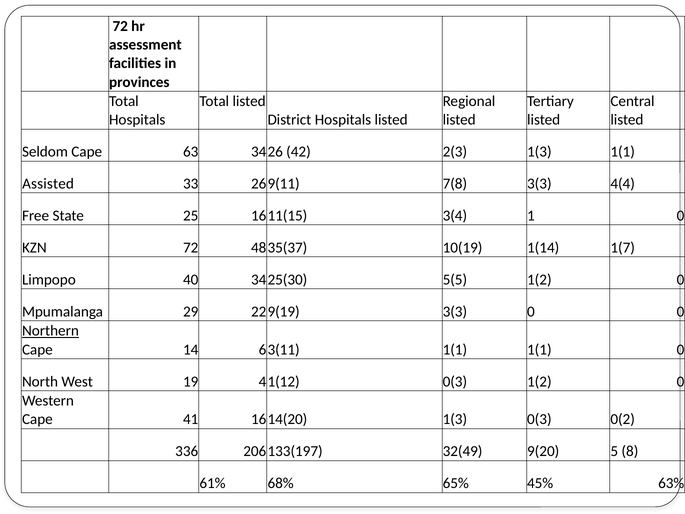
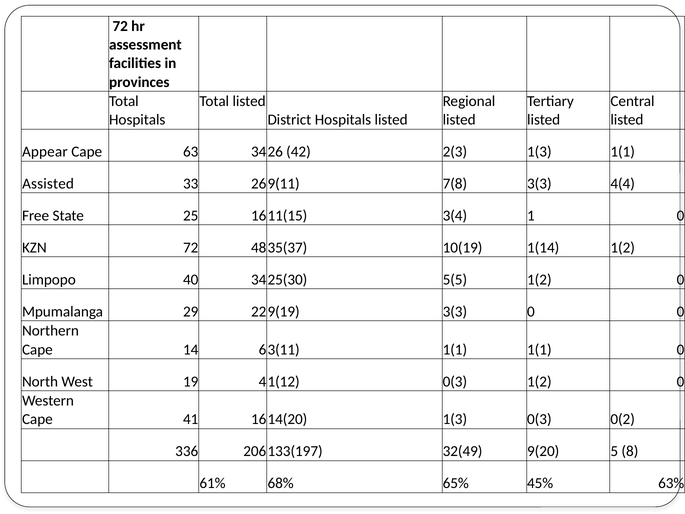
Seldom: Seldom -> Appear (45, 152)
1(14 1(7: 1(7 -> 1(2 (623, 248)
Northern underline: present -> none (50, 331)
